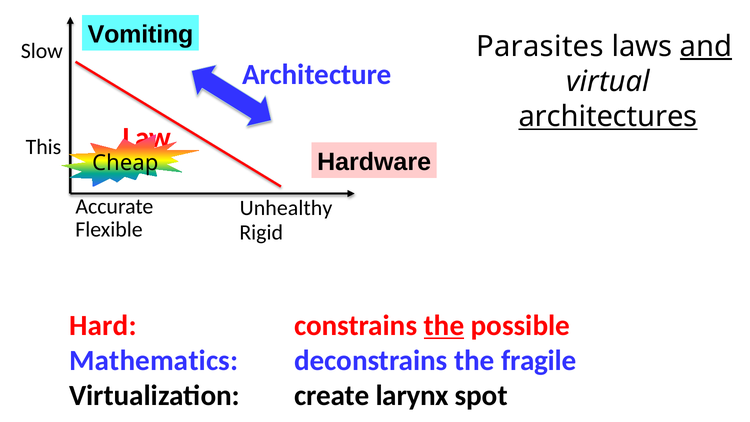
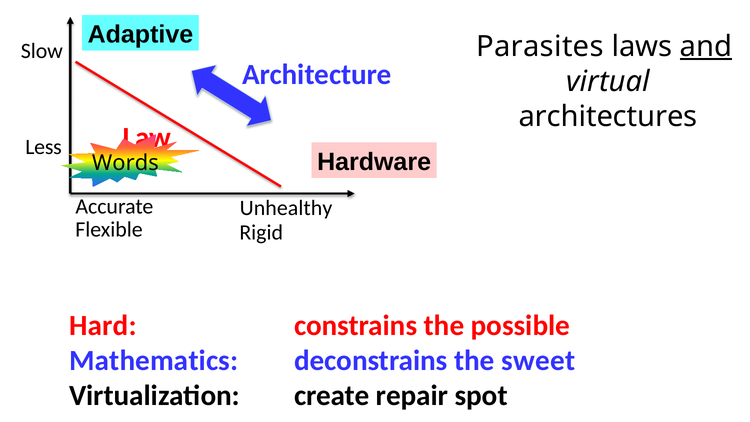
Vomiting: Vomiting -> Adaptive (140, 35)
architectures underline: present -> none (608, 117)
This: This -> Less (44, 147)
Cheap: Cheap -> Words (125, 163)
the underline: present -> none (444, 326)
fragile: fragile -> sweet (539, 361)
larynx: larynx -> repair (412, 396)
